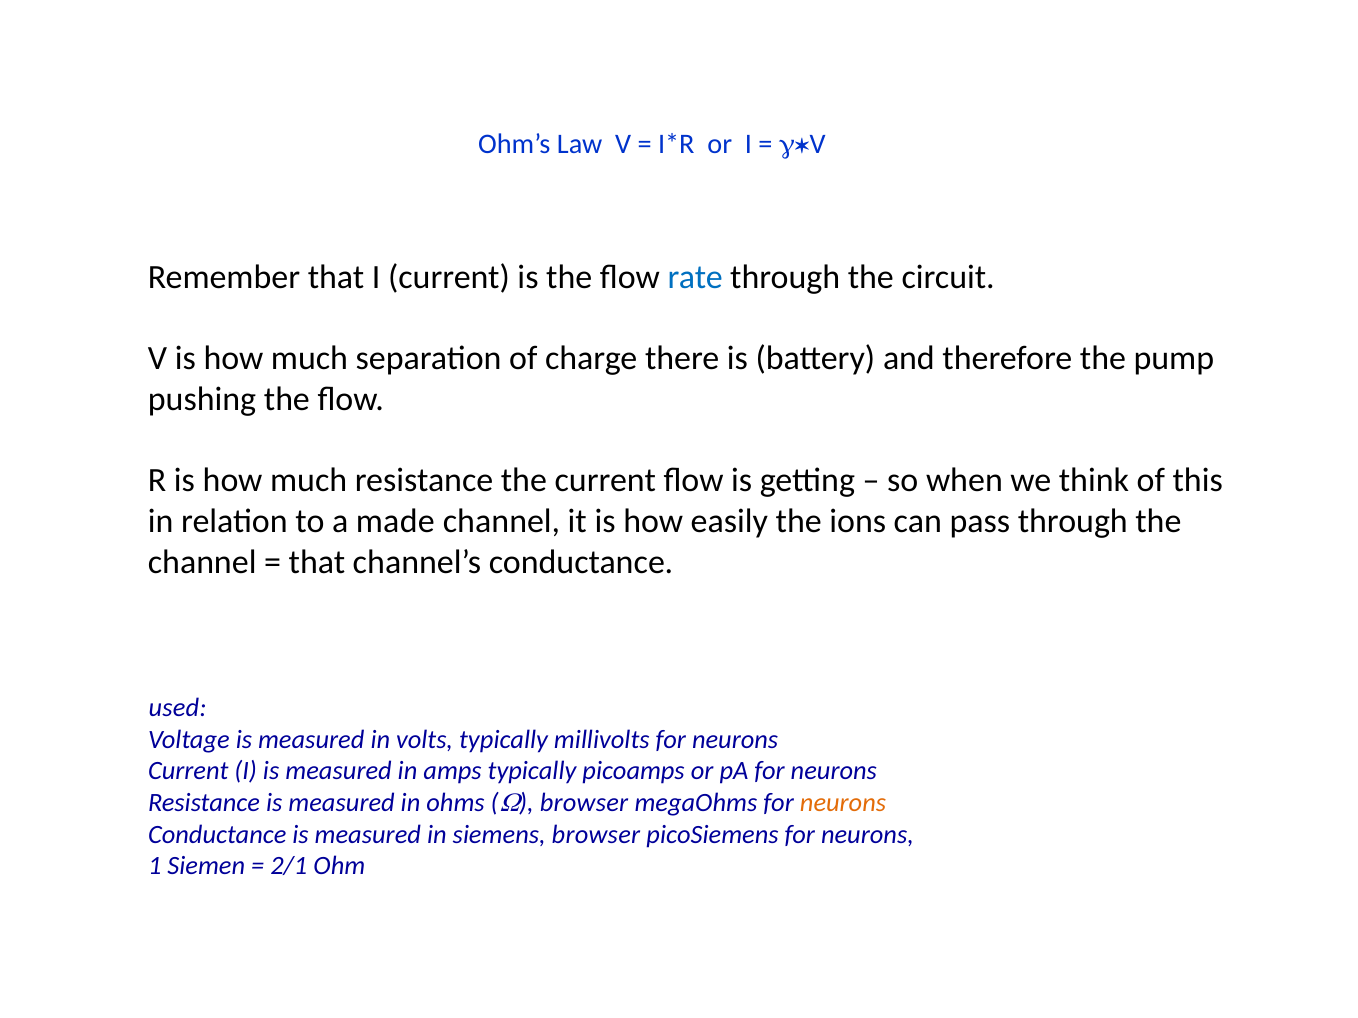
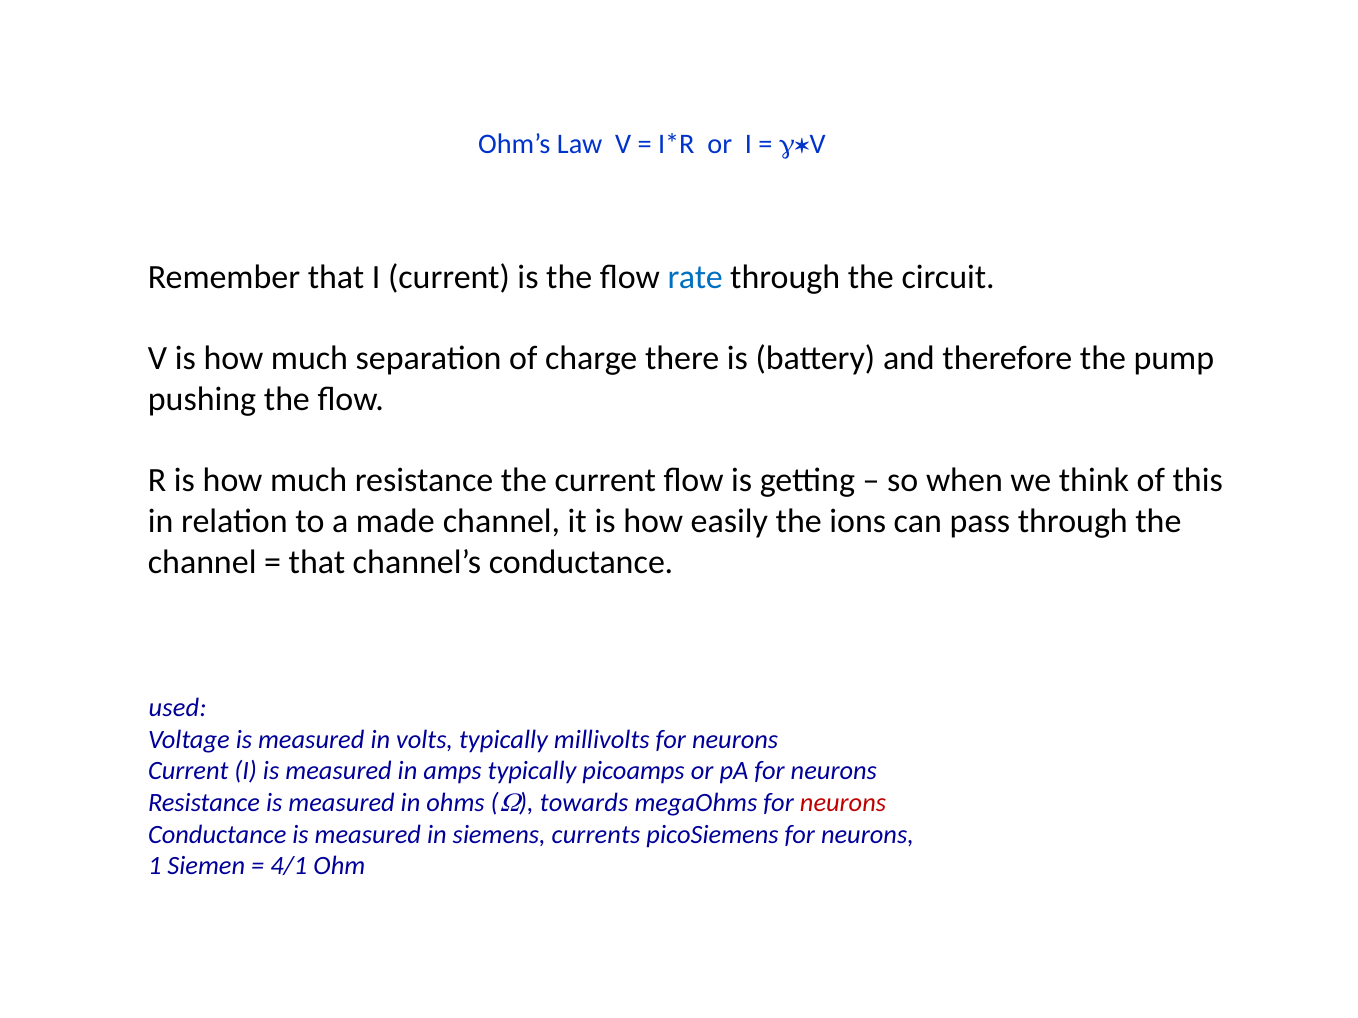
W browser: browser -> towards (584, 803)
neurons colour: orange -> red (843, 803)
siemens browser: browser -> currents (596, 835)
2/1: 2/1 -> 4/1 (289, 867)
